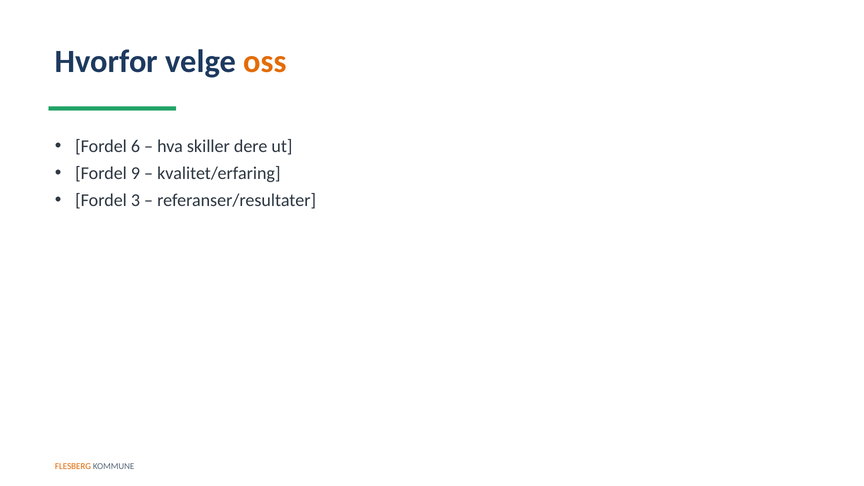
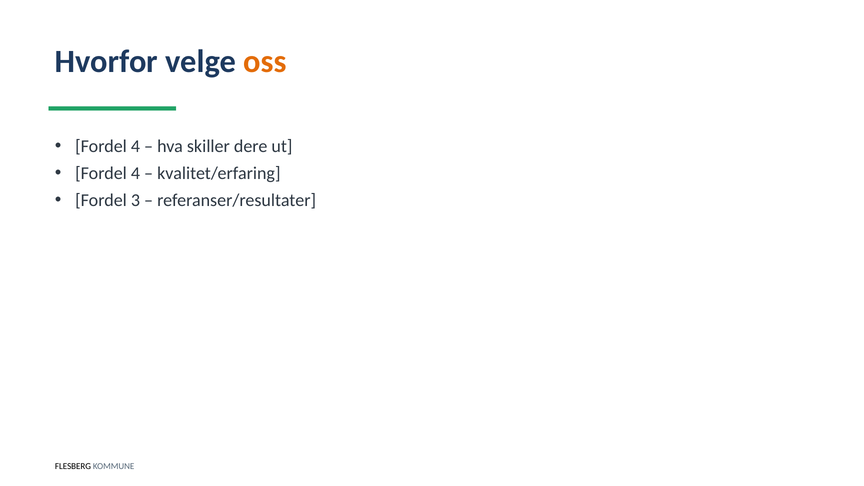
6: 6 -> 4 (135, 146)
9: 9 -> 4 (135, 173)
FLESBERG colour: orange -> black (73, 466)
